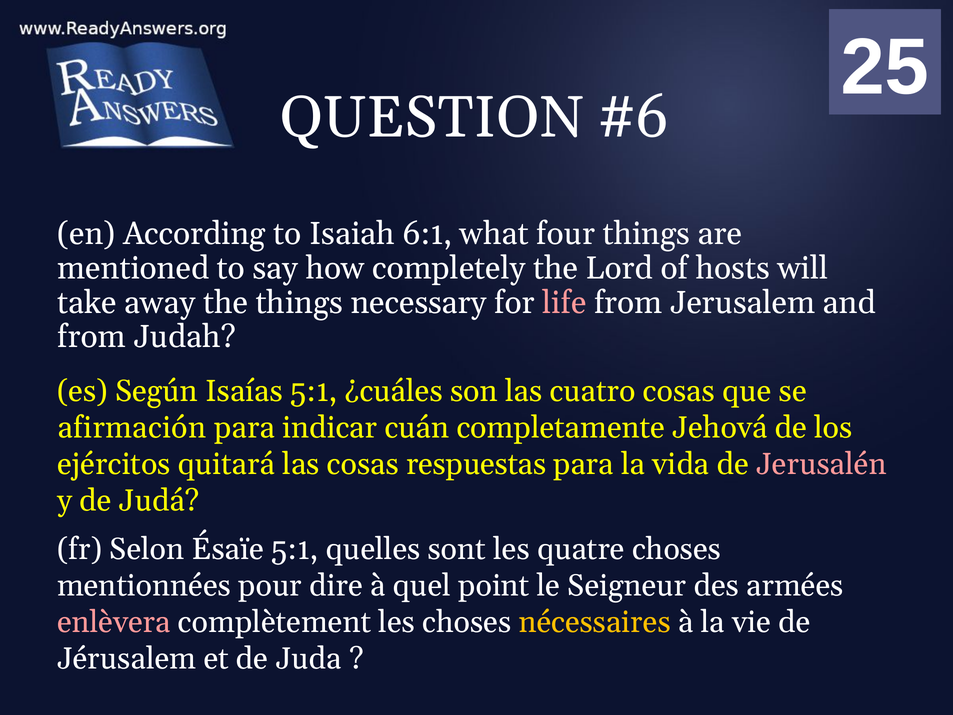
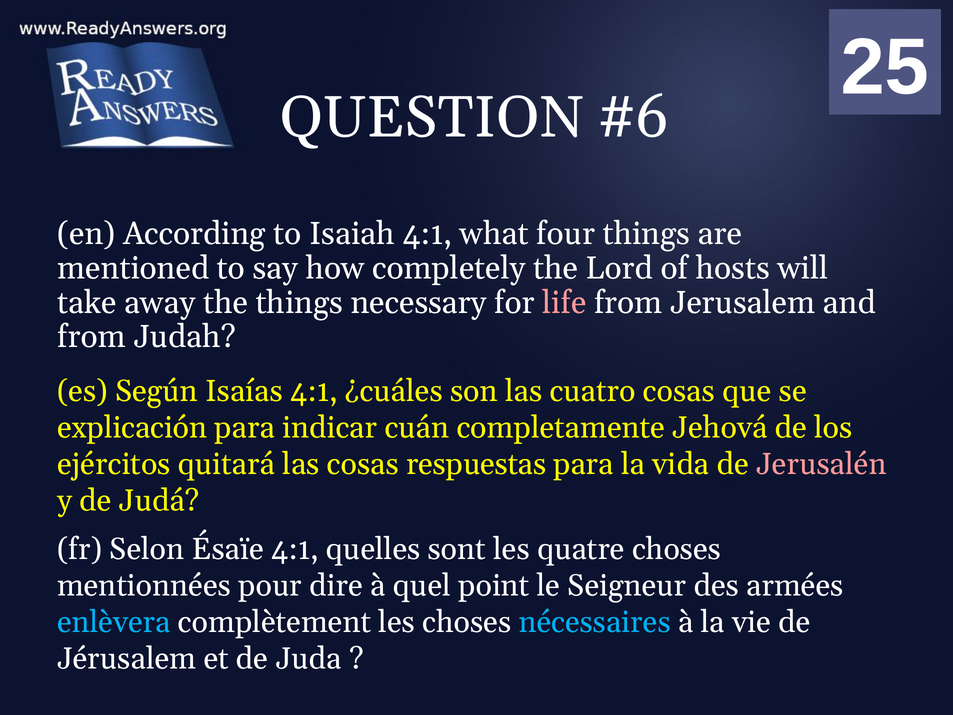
Isaiah 6:1: 6:1 -> 4:1 (427, 234)
Isaías 5:1: 5:1 -> 4:1 (314, 391)
afirmación: afirmación -> explicación (132, 428)
Ésaïe 5:1: 5:1 -> 4:1 (295, 549)
enlèvera colour: pink -> light blue (114, 622)
nécessaires colour: yellow -> light blue (595, 622)
